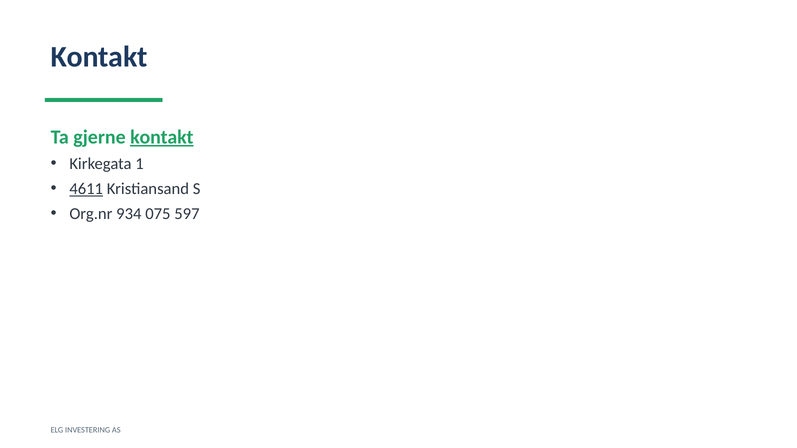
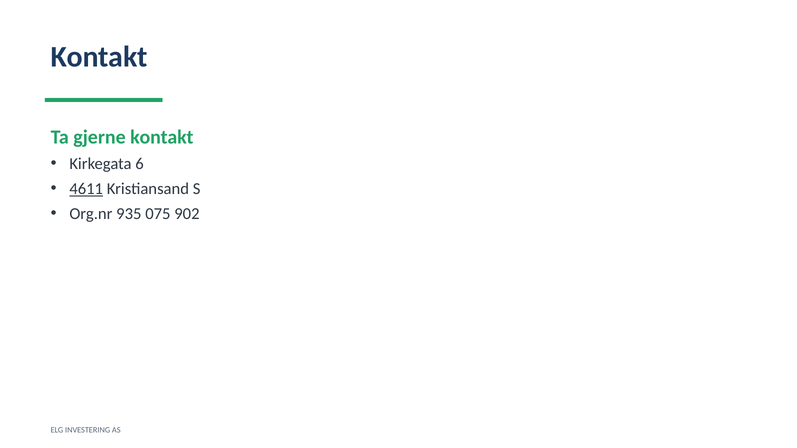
kontakt underline: present -> none (162, 137)
1: 1 -> 6 (140, 164)
934: 934 -> 935 (129, 214)
597: 597 -> 902 (187, 214)
